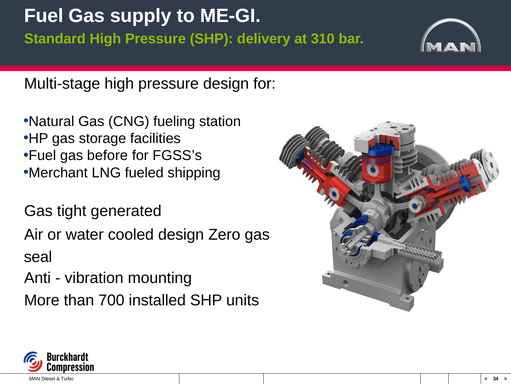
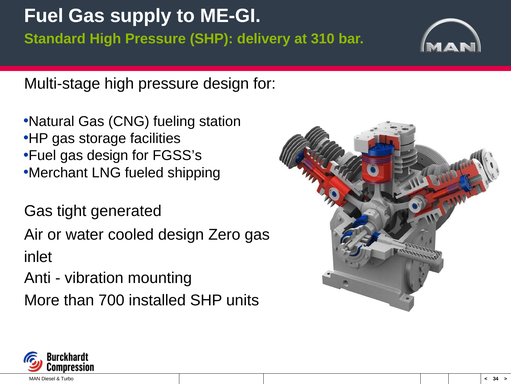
gas before: before -> design (108, 155)
seal: seal -> inlet (38, 257)
